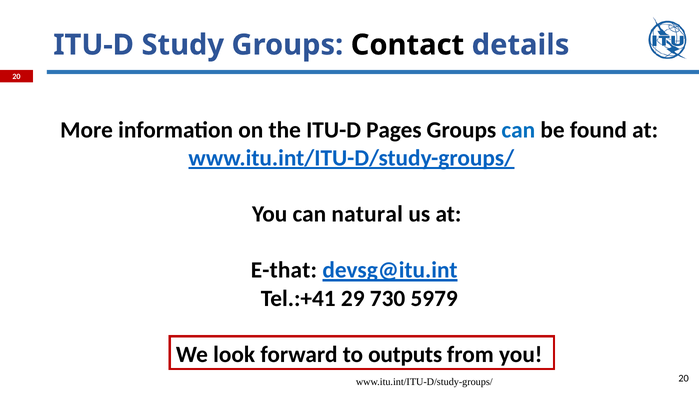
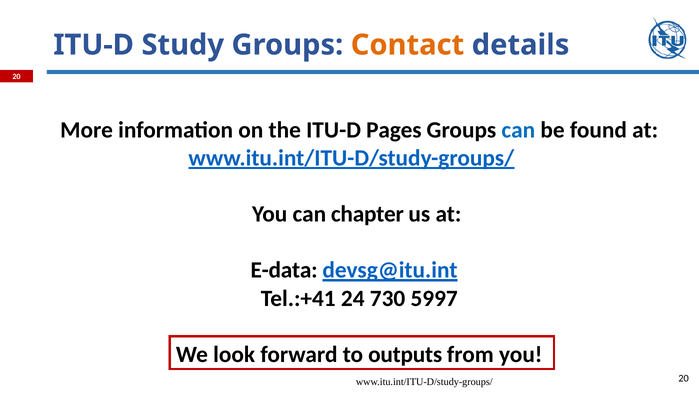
Contact colour: black -> orange (407, 45)
natural: natural -> chapter (367, 214)
E-that: E-that -> E-data (284, 270)
29: 29 -> 24 (353, 299)
5979: 5979 -> 5997 (434, 299)
